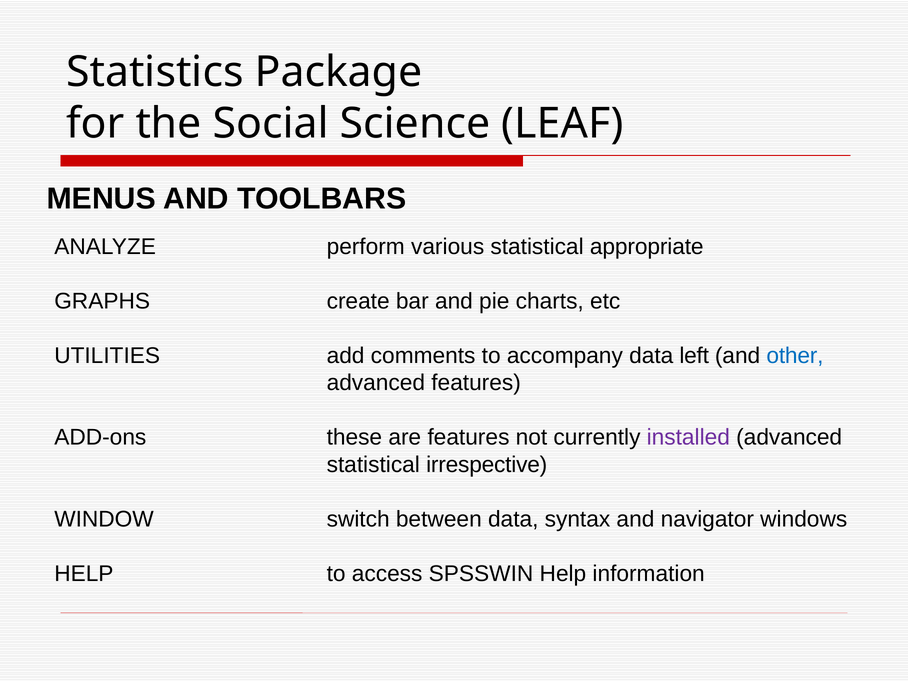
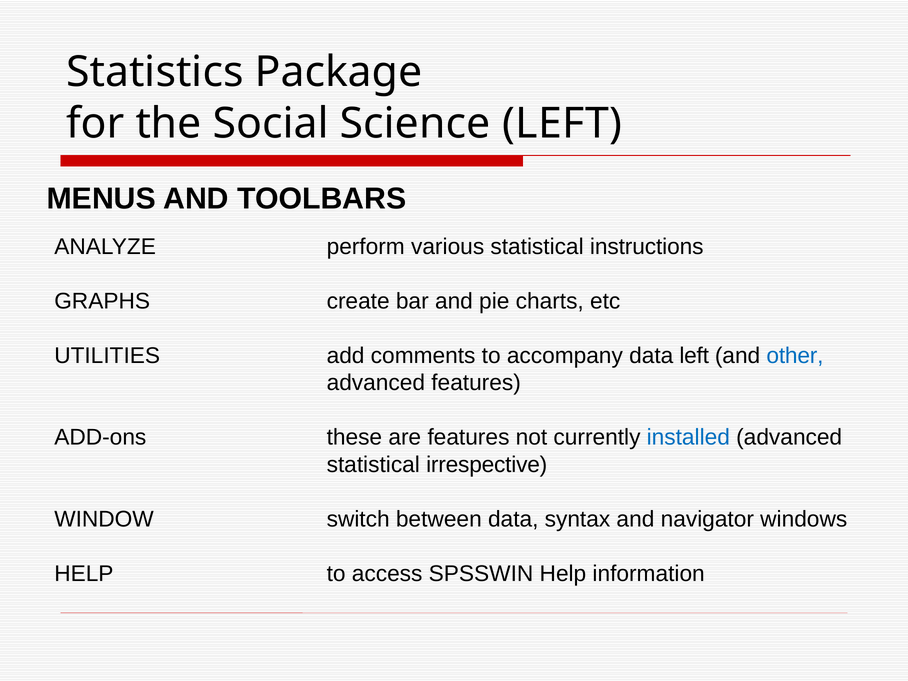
Science LEAF: LEAF -> LEFT (562, 124)
appropriate: appropriate -> instructions (647, 247)
installed colour: purple -> blue (688, 437)
